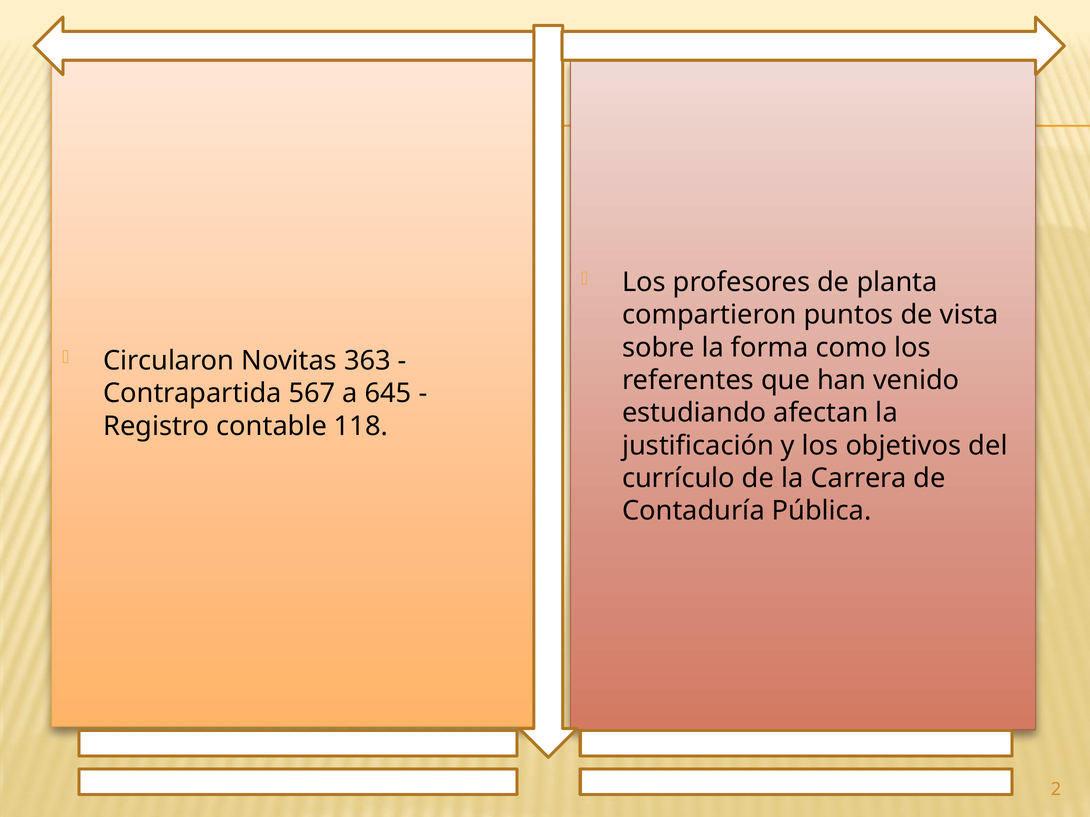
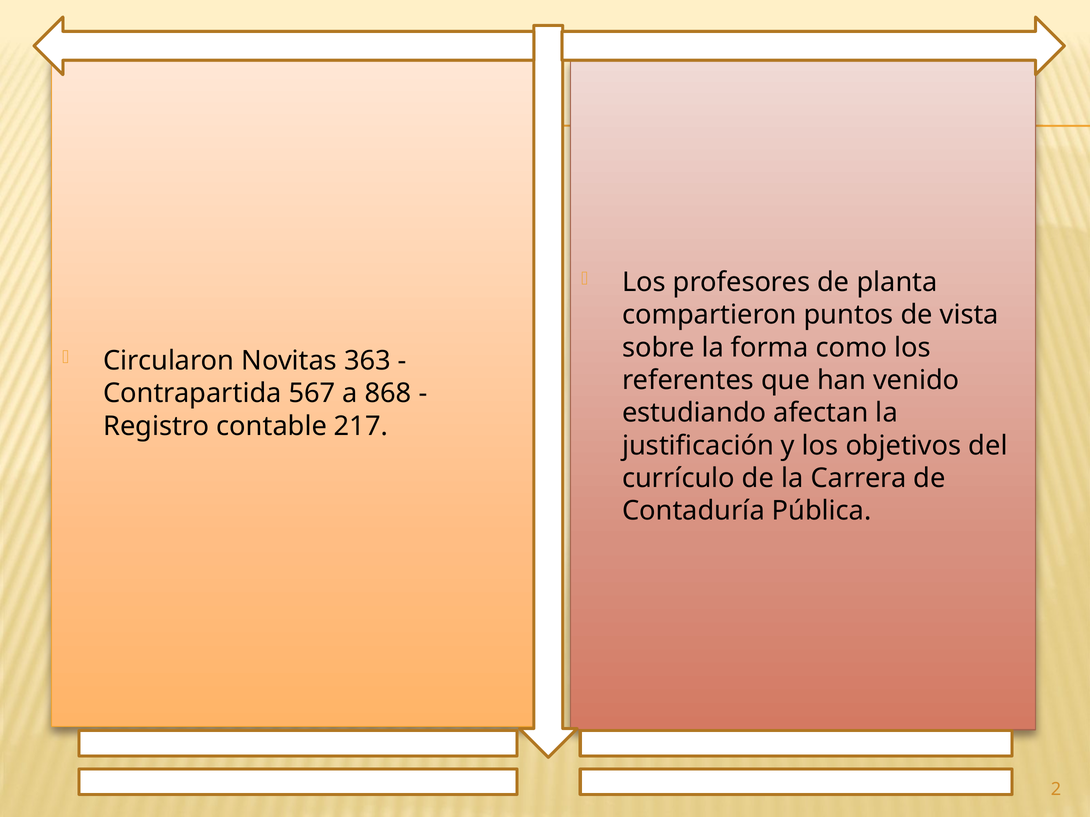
645: 645 -> 868 (388, 394)
118: 118 -> 217 (361, 426)
